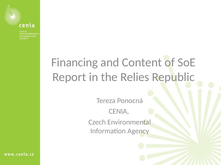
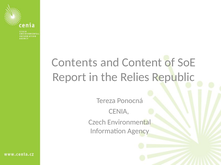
Financing: Financing -> Contents (74, 63)
